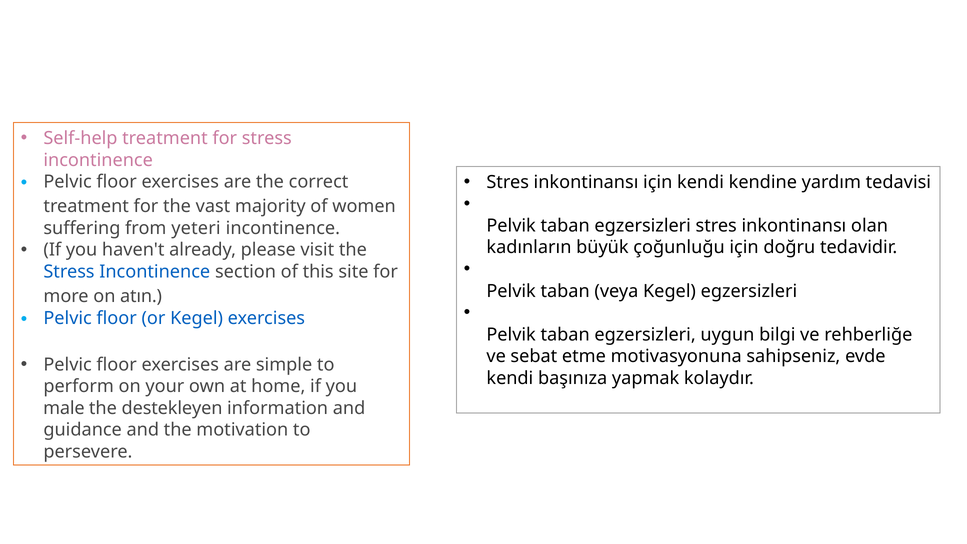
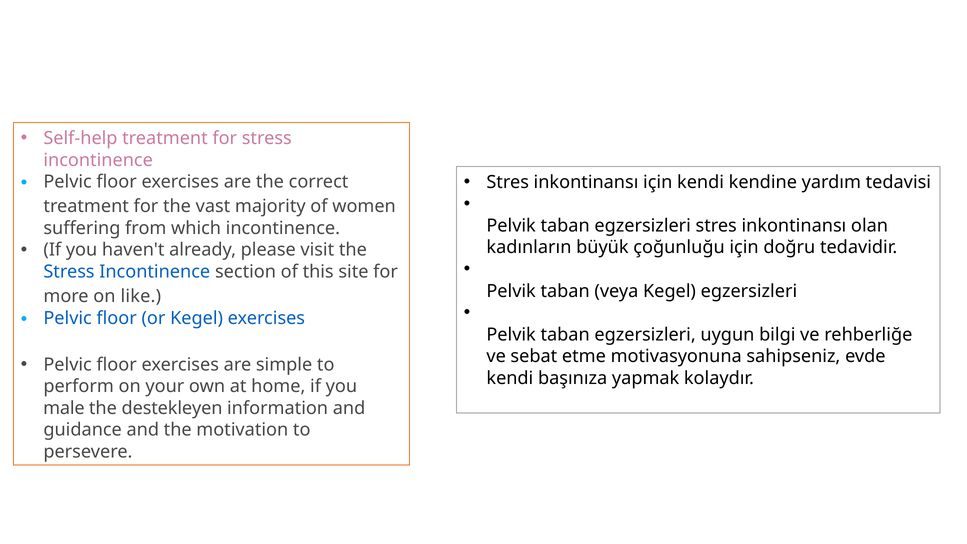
yeteri: yeteri -> which (196, 228)
atın: atın -> like (141, 296)
